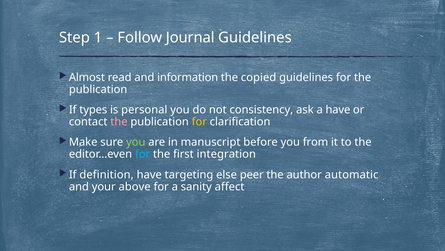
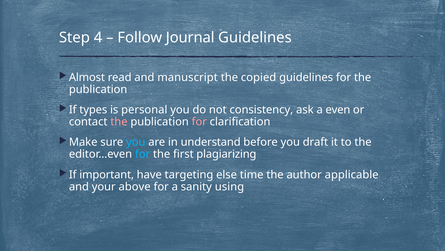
1: 1 -> 4 (98, 38)
information: information -> manuscript (188, 77)
a have: have -> even (338, 110)
for colour: yellow -> pink (199, 122)
you colour: light green -> light blue (136, 142)
manuscript: manuscript -> understand (211, 142)
from: from -> draft (315, 142)
integration: integration -> plagiarizing (226, 154)
definition: definition -> important (107, 174)
peer: peer -> time (252, 174)
automatic: automatic -> applicable (352, 174)
affect: affect -> using (230, 186)
